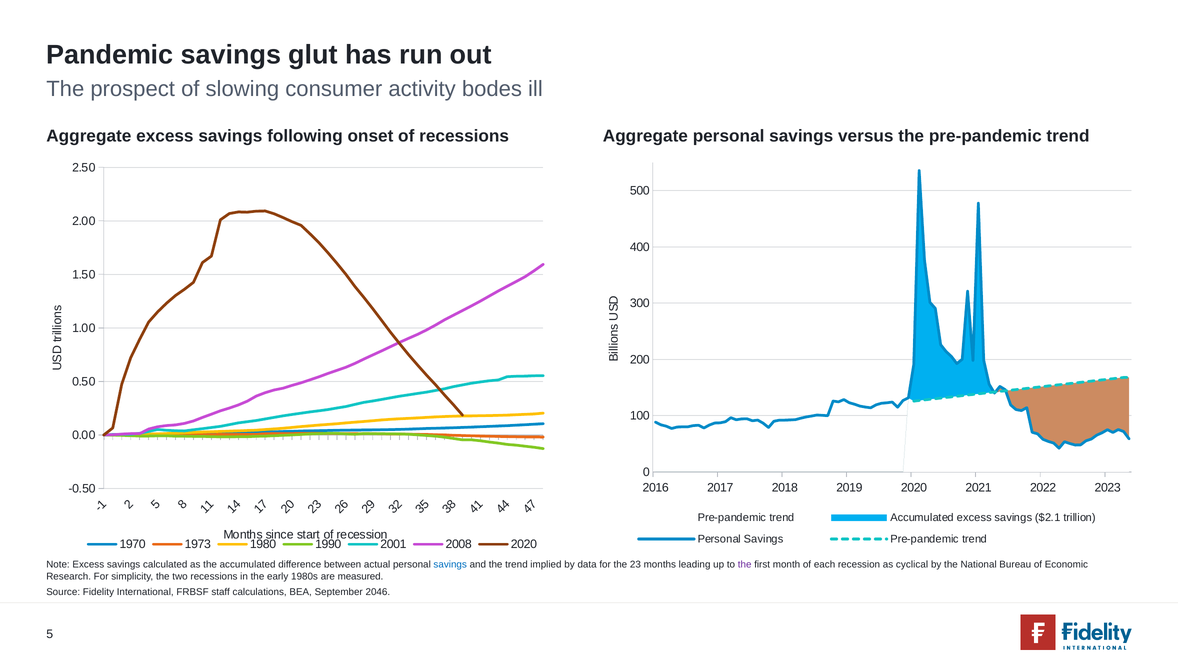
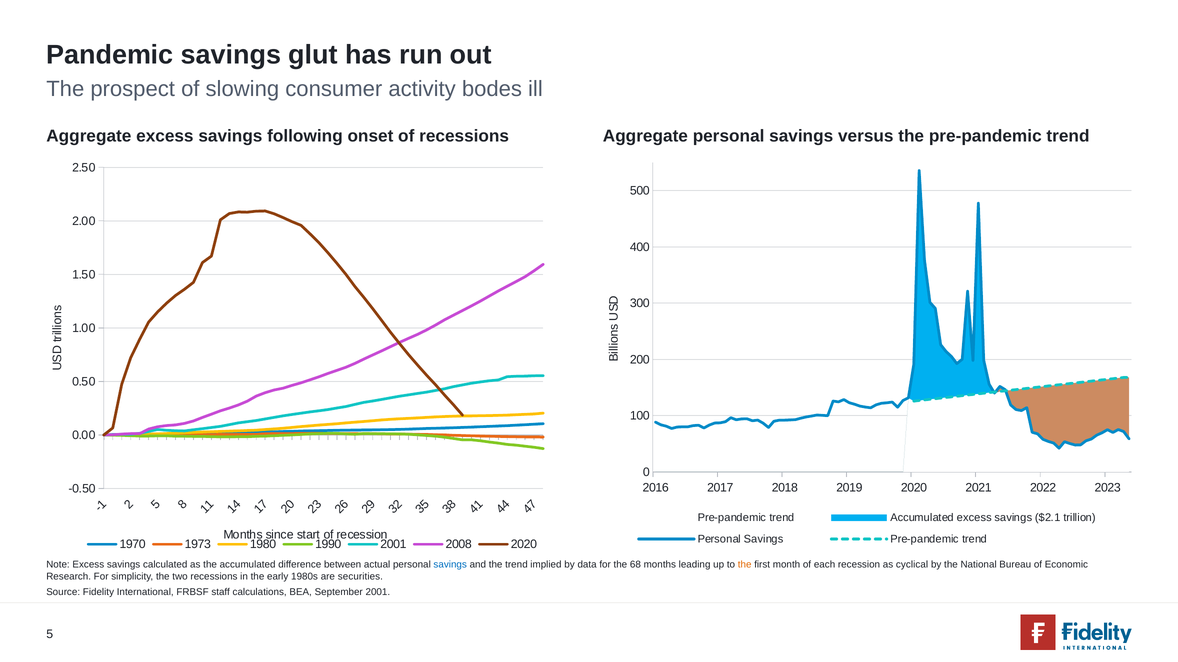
23: 23 -> 68 (635, 565)
the colour: purple -> orange (745, 565)
measured: measured -> securities (360, 577)
September 2046: 2046 -> 2001 (378, 592)
